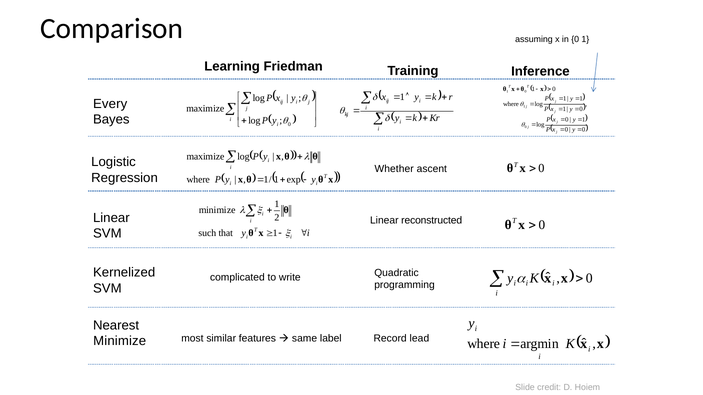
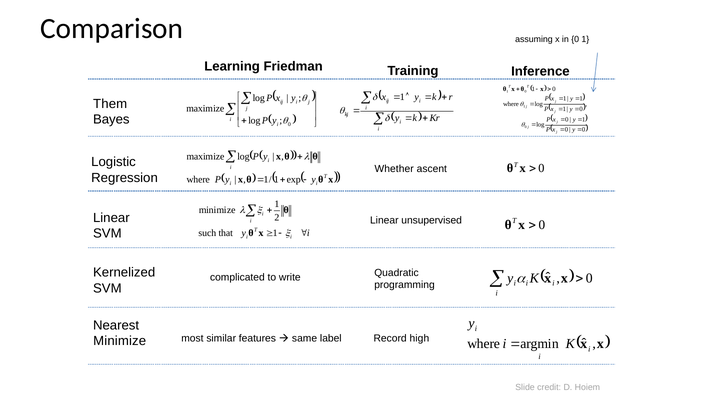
Every: Every -> Them (110, 104)
reconstructed: reconstructed -> unsupervised (432, 220)
lead: lead -> high (419, 339)
